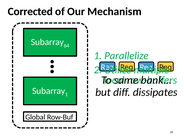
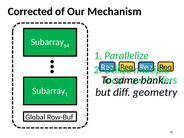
dissipates: dissipates -> geometry (155, 92)
